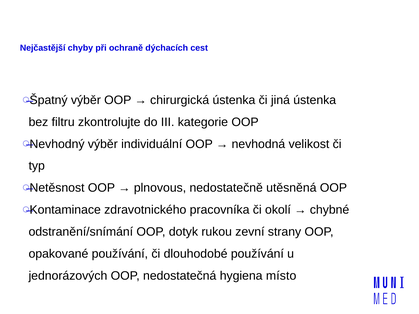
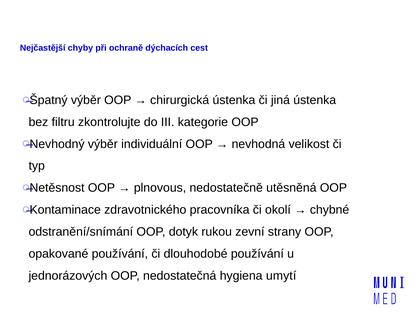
místo: místo -> umytí (281, 276)
